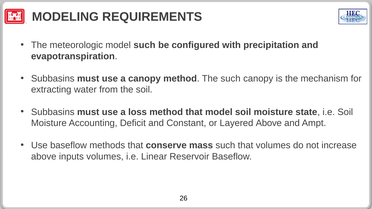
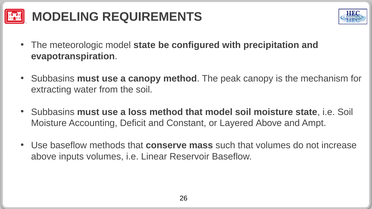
model such: such -> state (144, 45)
The such: such -> peak (231, 79)
